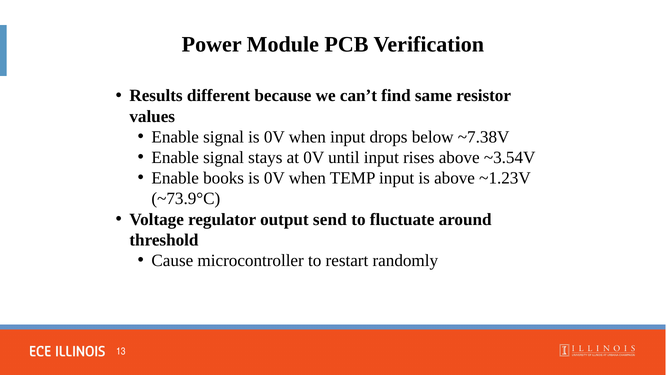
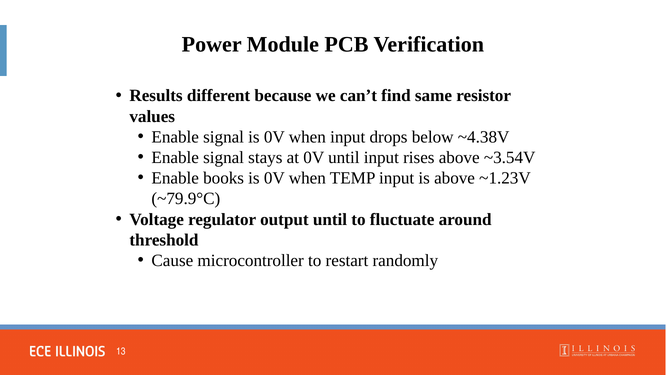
~7.38V: ~7.38V -> ~4.38V (484, 137)
~73.9°C: ~73.9°C -> ~79.9°C (186, 199)
output send: send -> until (330, 219)
